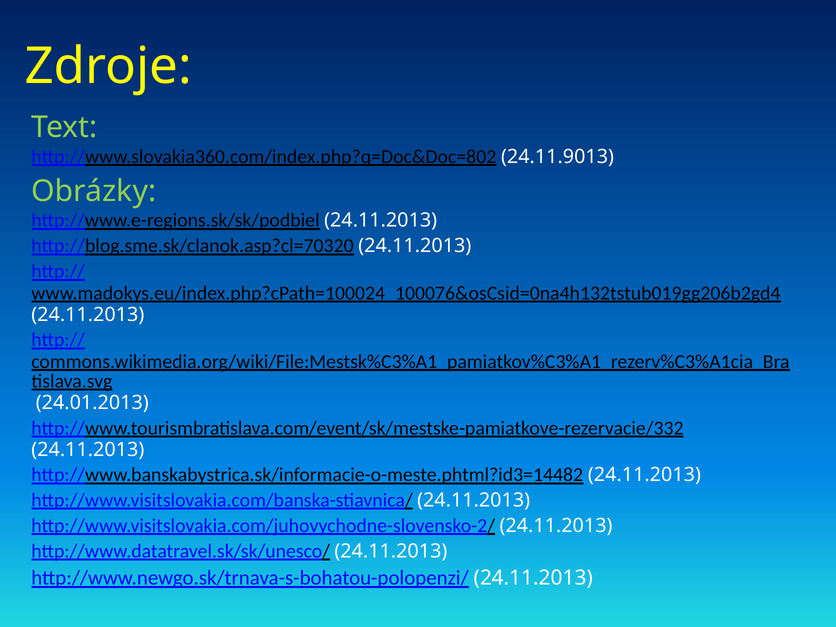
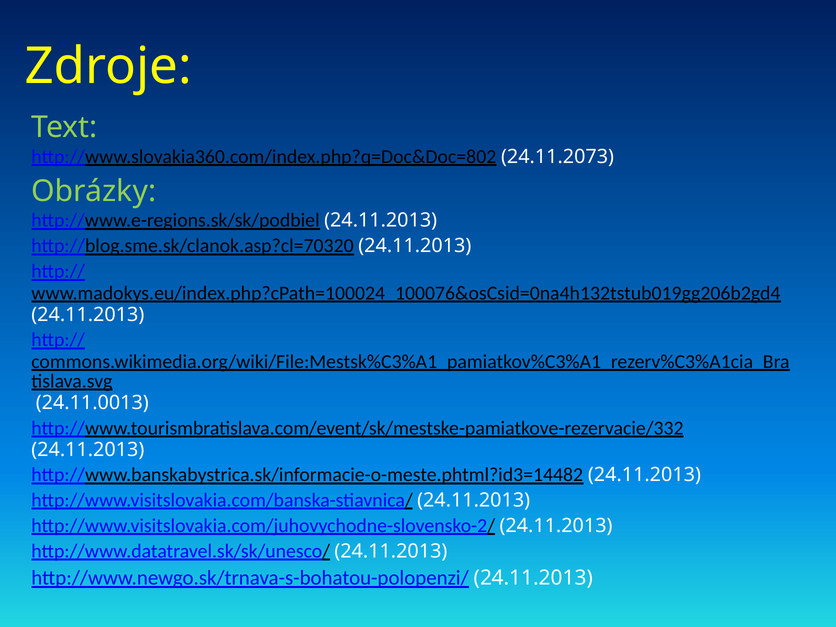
24.11.9013: 24.11.9013 -> 24.11.2073 (558, 157)
24.01.2013: 24.01.2013 -> 24.11.0013 (92, 403)
